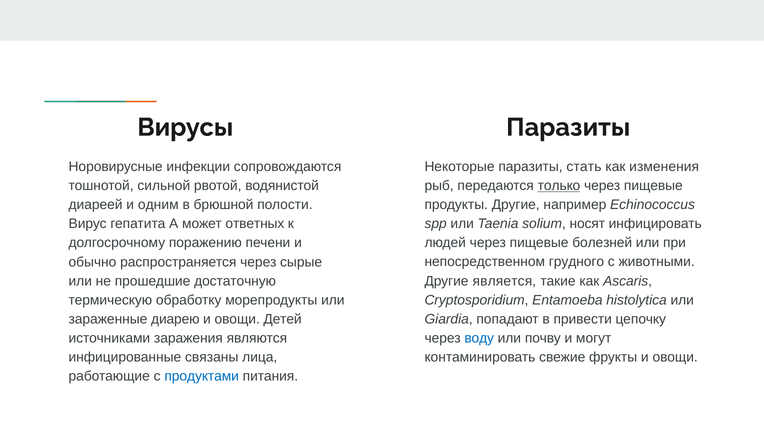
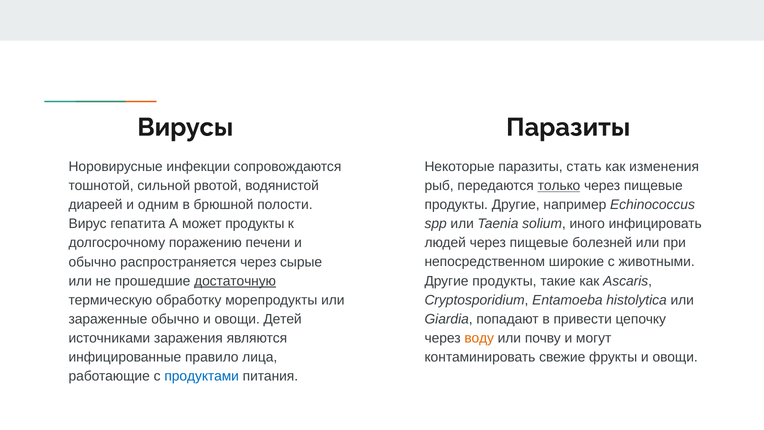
может ответных: ответных -> продукты (255, 224)
носят: носят -> иного (587, 224)
грудного: грудного -> широкие (576, 262)
достаточную underline: none -> present (235, 281)
Другие является: является -> продукты (504, 281)
зараженные диарею: диарею -> обычно (175, 319)
воду colour: blue -> orange (479, 338)
связаны: связаны -> правило (212, 357)
